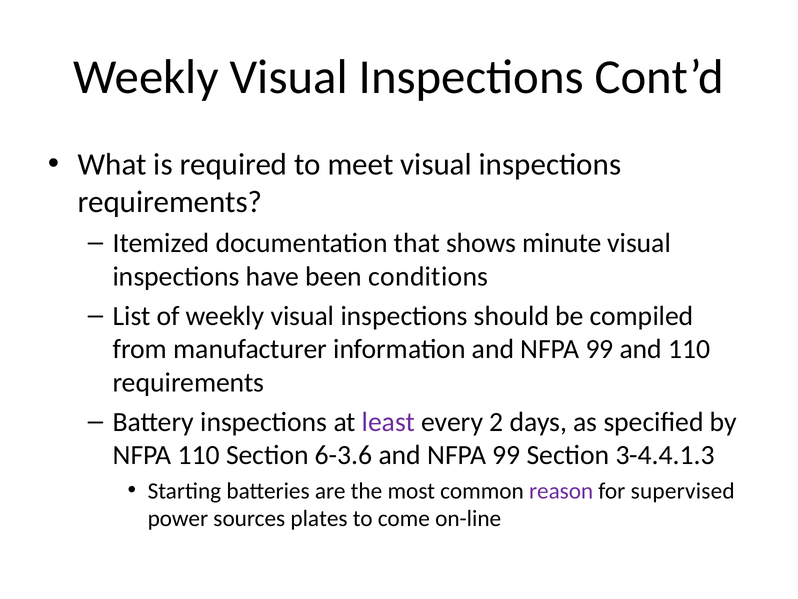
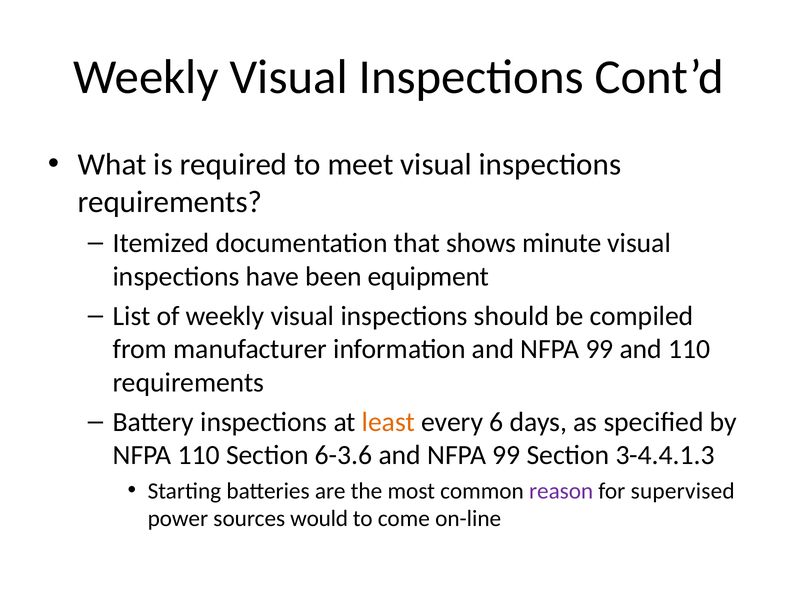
conditions: conditions -> equipment (429, 276)
least colour: purple -> orange (389, 422)
2: 2 -> 6 (496, 422)
plates: plates -> would (319, 518)
